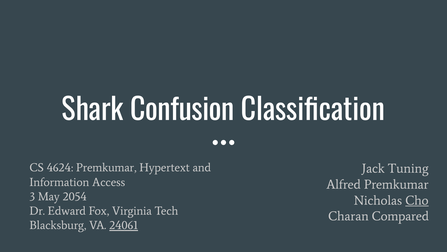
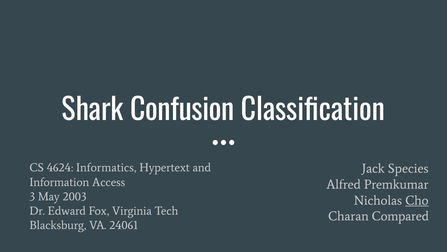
4624 Premkumar: Premkumar -> Informatics (106, 167)
Tuning: Tuning -> Species (408, 168)
2054: 2054 -> 2003 (75, 196)
24061 underline: present -> none (124, 225)
